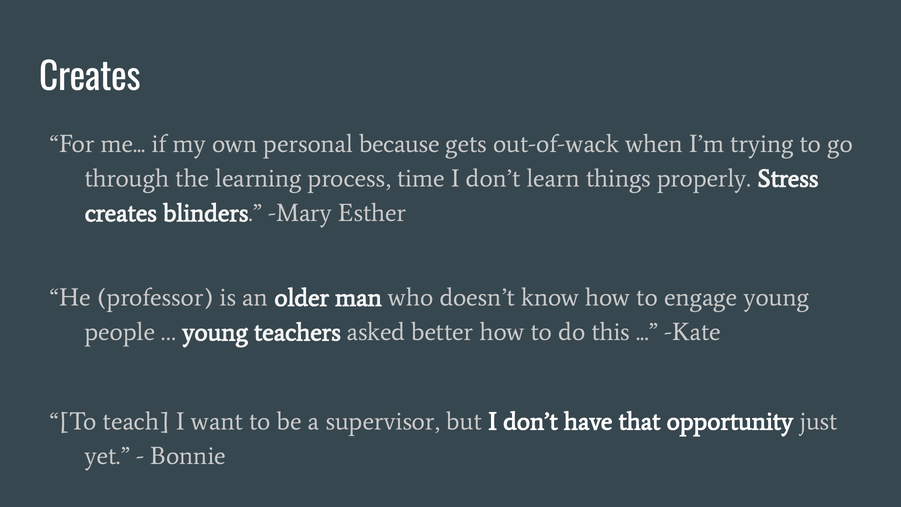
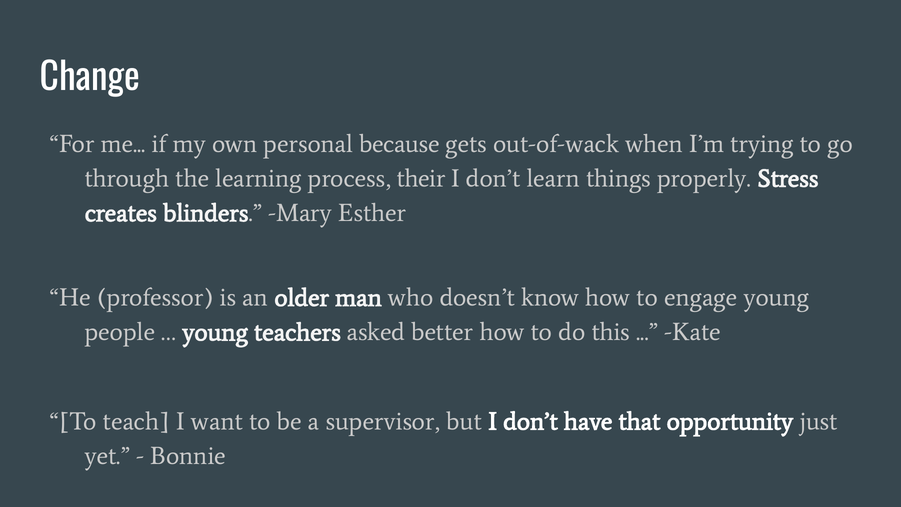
Creates: Creates -> Change (90, 78)
time: time -> their (421, 178)
